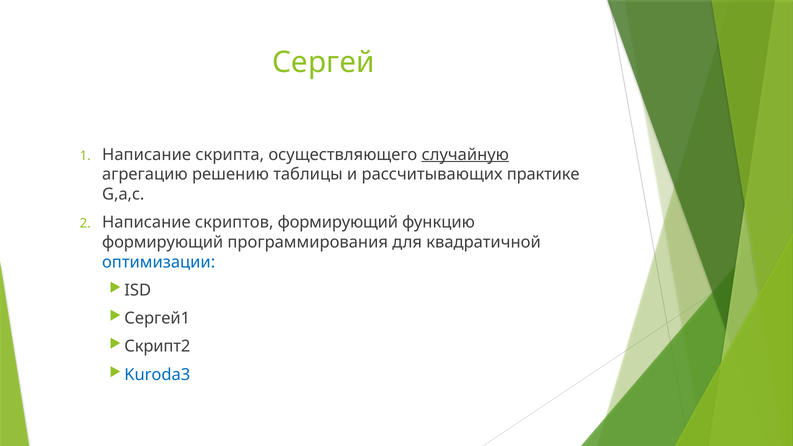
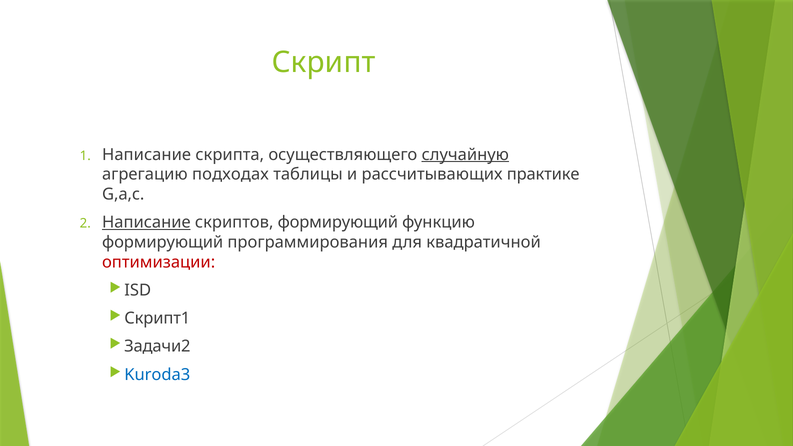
Сергей: Сергей -> Скрипт (324, 63)
решению: решению -> подходах (230, 174)
Написание underline: none -> present (146, 222)
оптимизации colour: blue -> red (159, 262)
Сергей1: Сергей1 -> Cкрипт1 (157, 318)
Скрипт2: Скрипт2 -> Задачи2 (157, 347)
